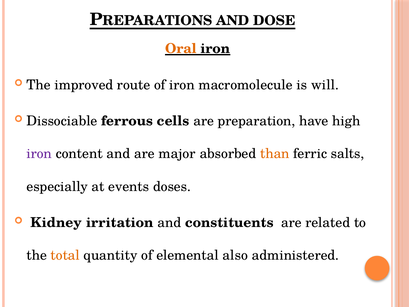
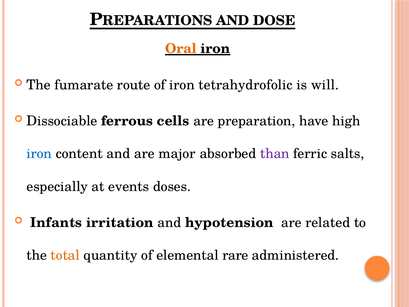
improved: improved -> fumarate (84, 85)
macromolecule: macromolecule -> tetrahydrofolic (246, 85)
iron colour: purple -> blue (39, 154)
than colour: orange -> purple (275, 154)
Kidney: Kidney -> Infants (56, 222)
constituents: constituents -> hypotension (229, 222)
also: also -> rare (235, 255)
